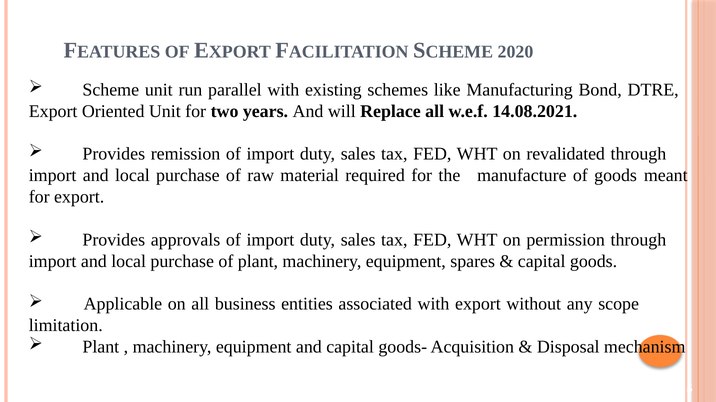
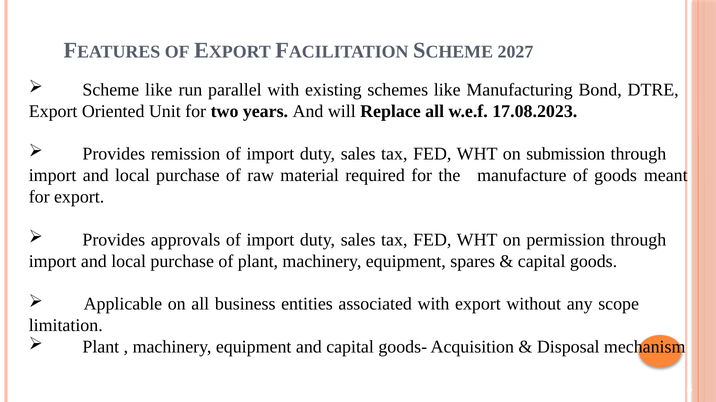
2020: 2020 -> 2027 (515, 52)
Scheme unit: unit -> like (159, 90)
14.08.2021: 14.08.2021 -> 17.08.2023 (535, 111)
revalidated: revalidated -> submission (566, 154)
